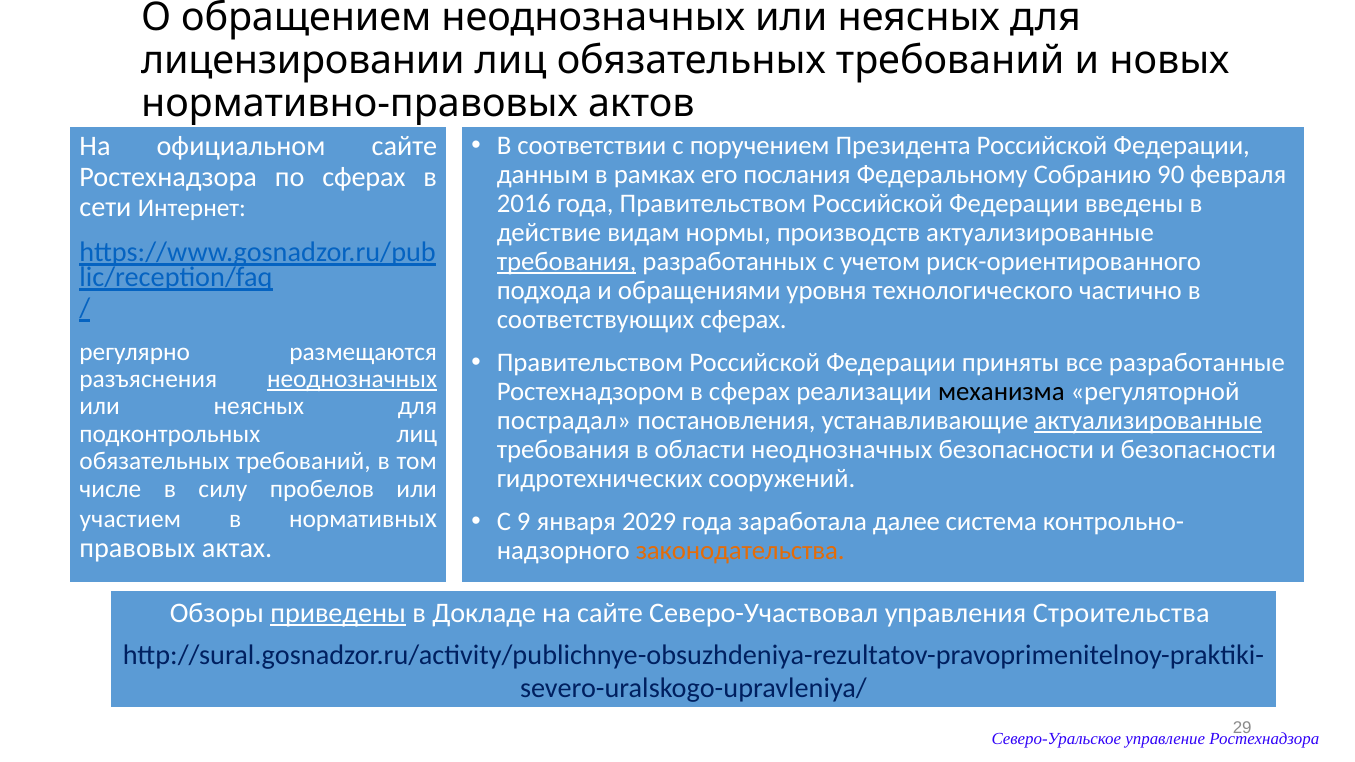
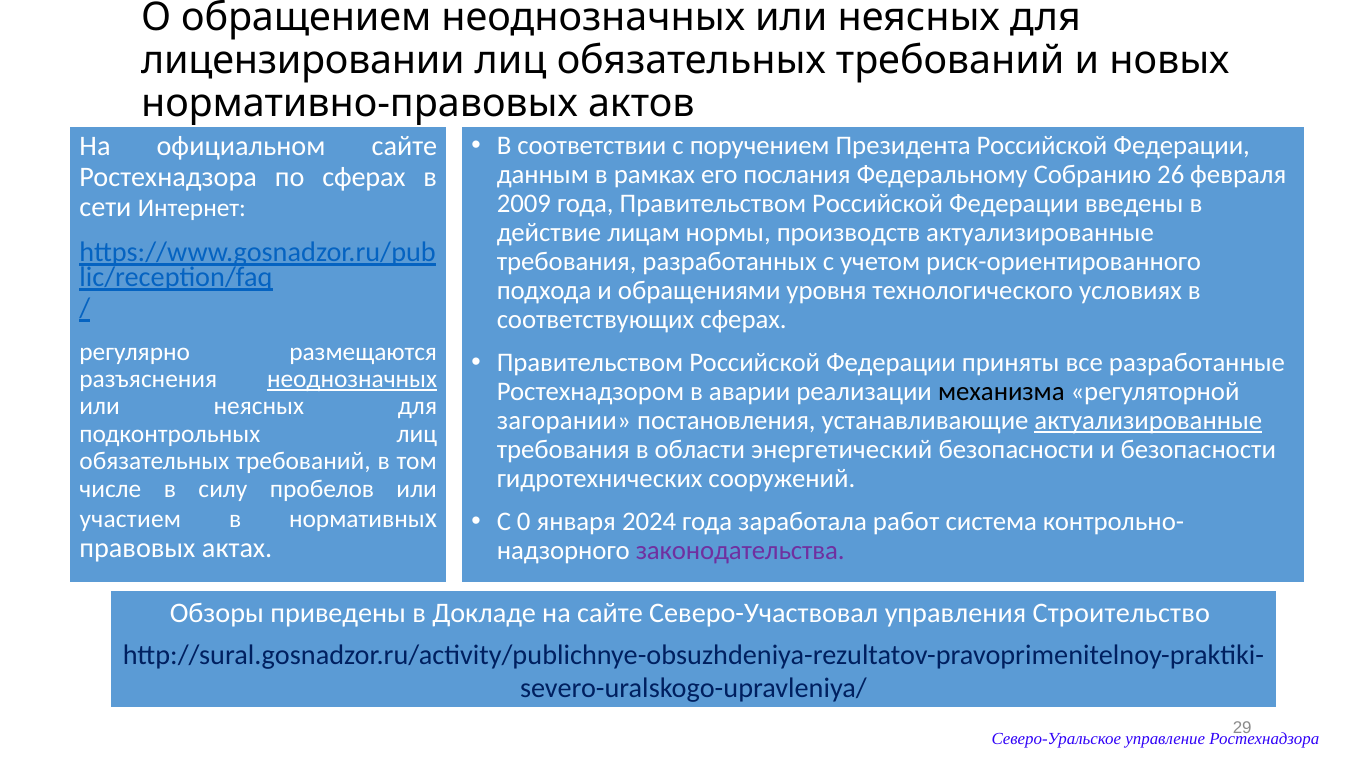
90: 90 -> 26 (1171, 175)
2016: 2016 -> 2009 (524, 204)
видам: видам -> лицам (644, 233)
требования underline: present -> none (567, 262)
частично: частично -> условиях (1130, 291)
в сферах: сферах -> аварии (750, 392)
пострадал: пострадал -> загорании (564, 420)
области неоднозначных: неоднозначных -> энергетический (842, 449)
9: 9 -> 0 (524, 522)
2029: 2029 -> 2024 (649, 522)
далее: далее -> работ (906, 522)
законодательства colour: orange -> purple (740, 550)
приведены underline: present -> none (338, 613)
Строительства: Строительства -> Строительство (1121, 613)
